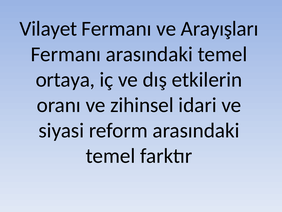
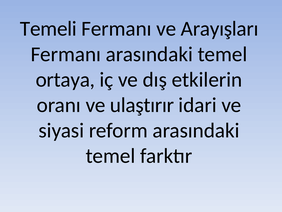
Vilayet: Vilayet -> Temeli (48, 29)
zihinsel: zihinsel -> ulaştırır (142, 105)
